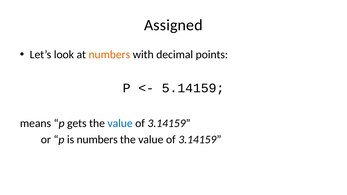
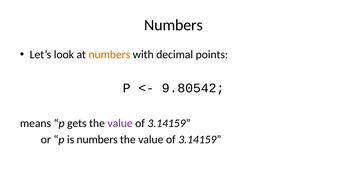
Assigned: Assigned -> Numbers (174, 25)
5.14159: 5.14159 -> 9.80542 (193, 88)
value colour: blue -> purple (120, 123)
